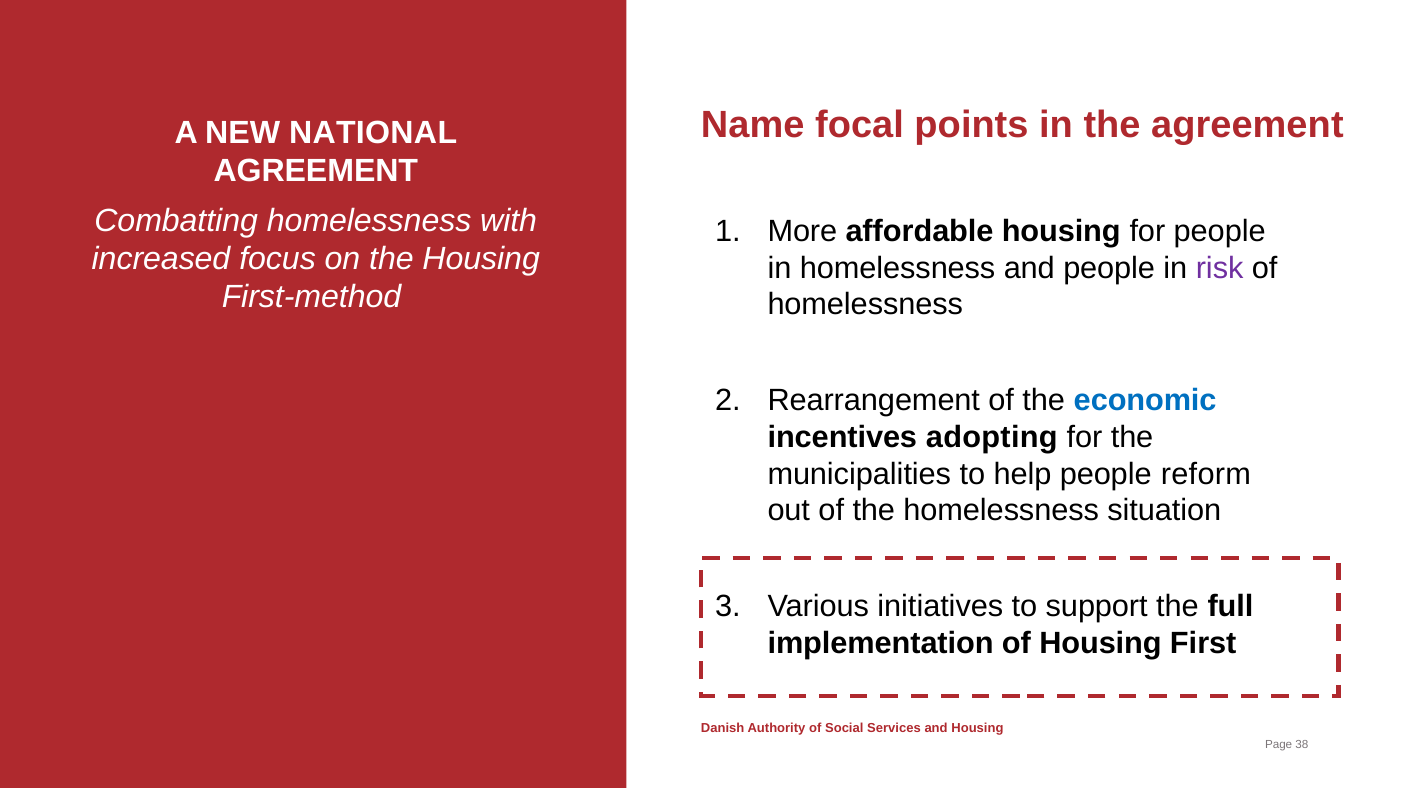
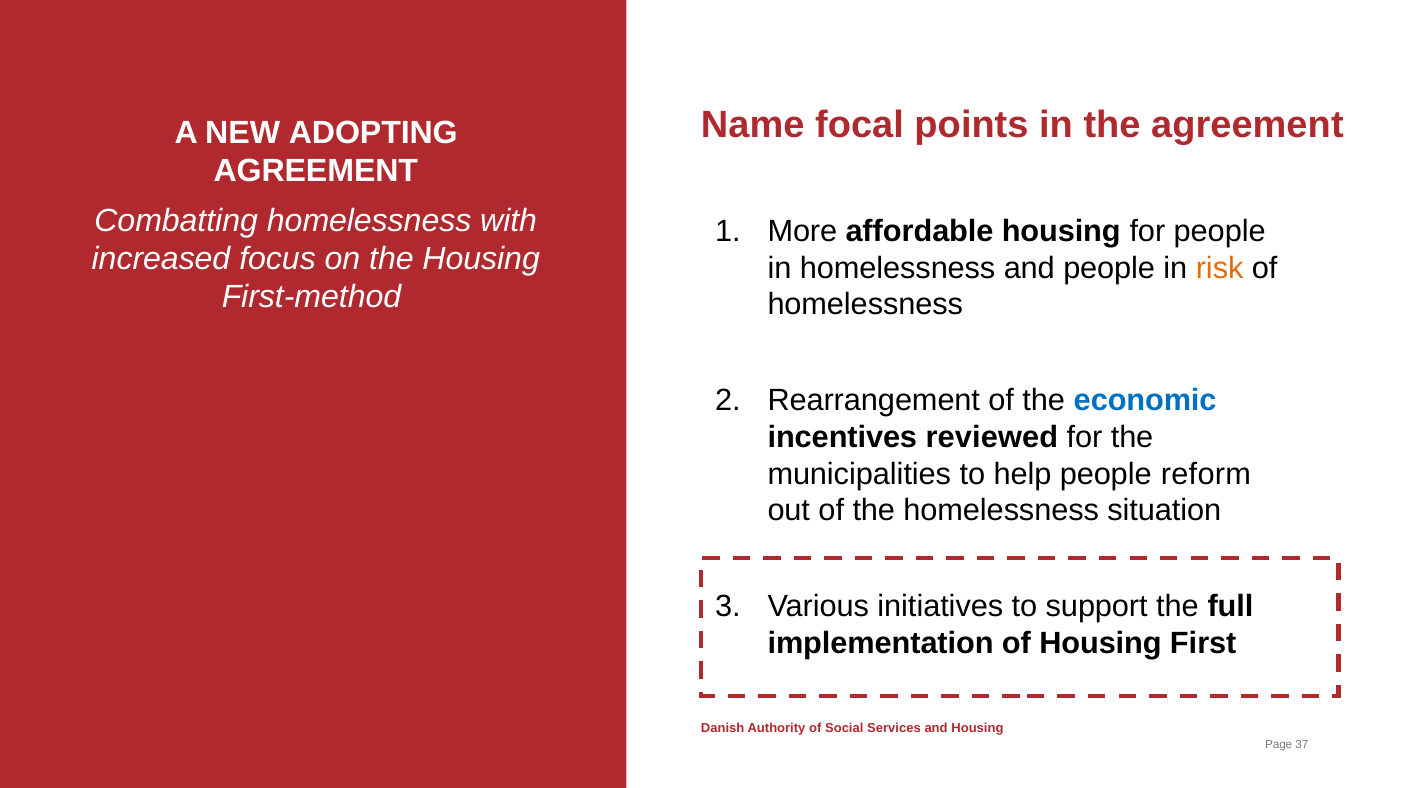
NATIONAL: NATIONAL -> ADOPTING (373, 133)
risk colour: purple -> orange (1220, 268)
adopting: adopting -> reviewed (992, 437)
38: 38 -> 37 (1302, 745)
